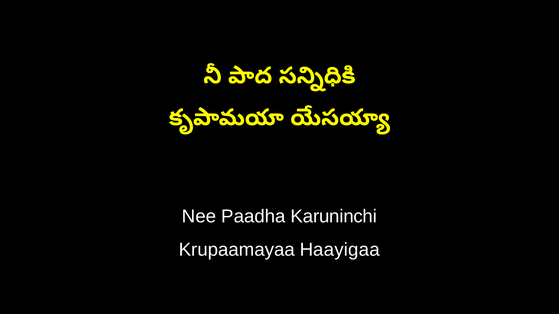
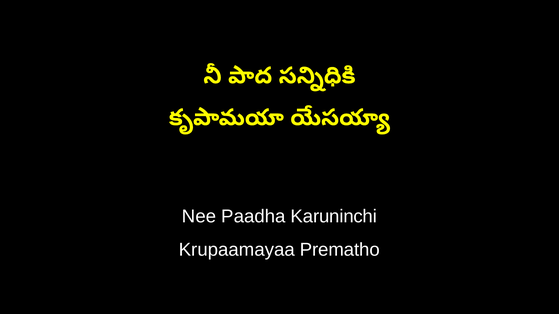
Haayigaa: Haayigaa -> Prematho (340, 250)
